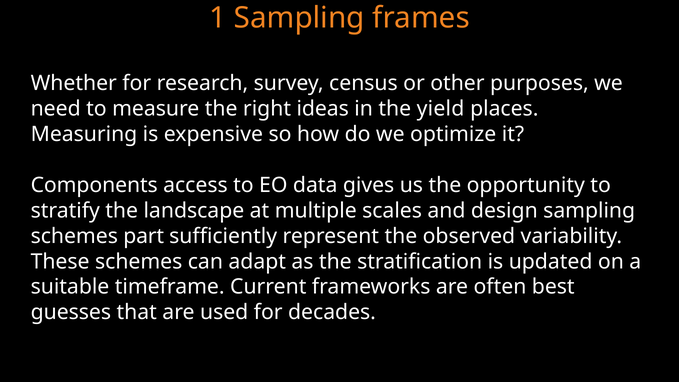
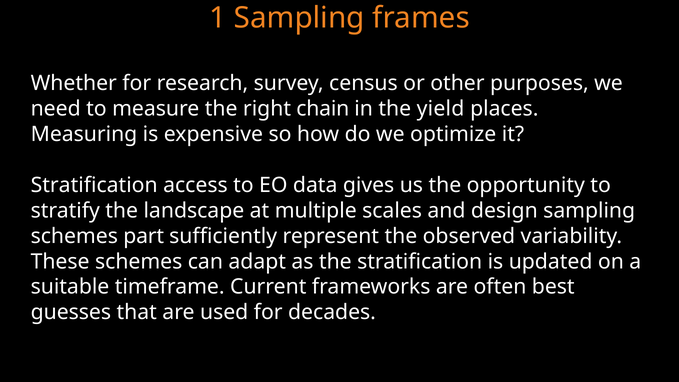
ideas: ideas -> chain (323, 109)
Components: Components -> Stratification (94, 185)
